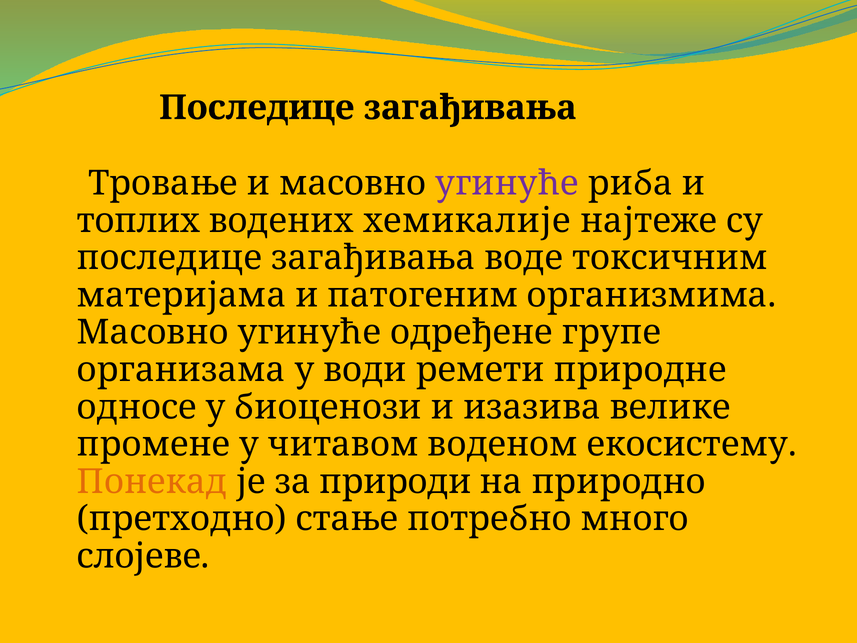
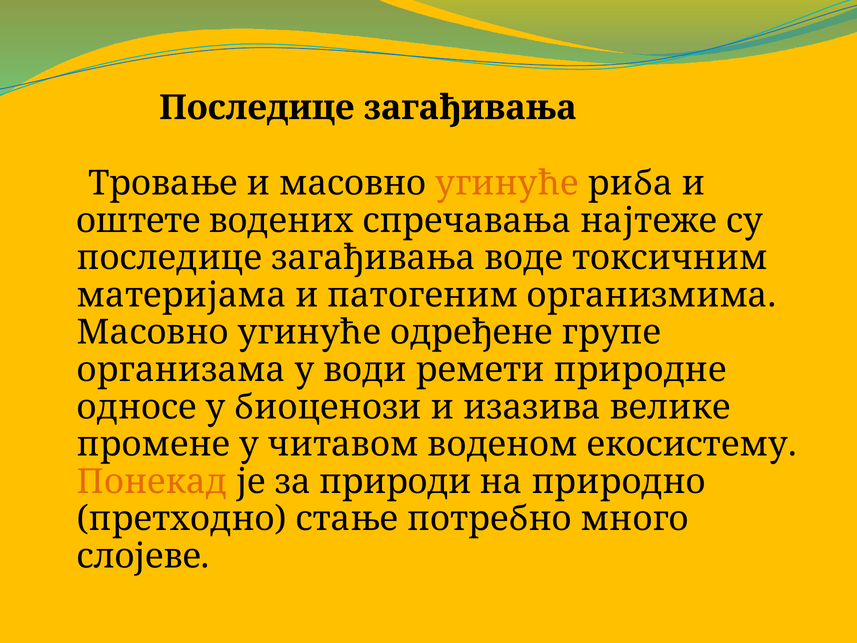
угинуће colour: purple -> orange (507, 183)
топлих: топлих -> оштете (138, 221)
хемикалије: хемикалије -> спречавања (467, 221)
